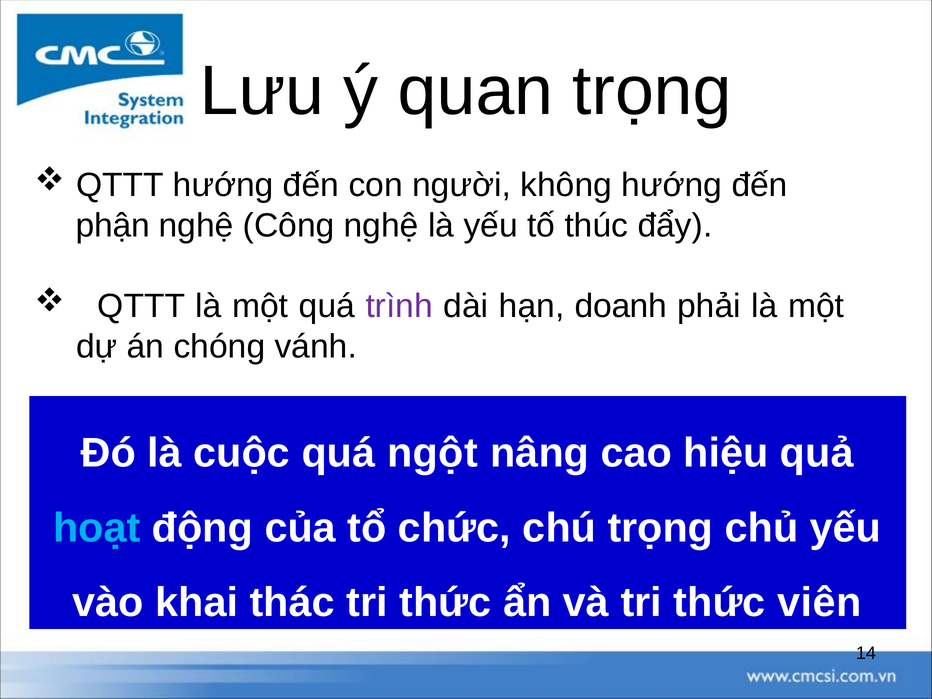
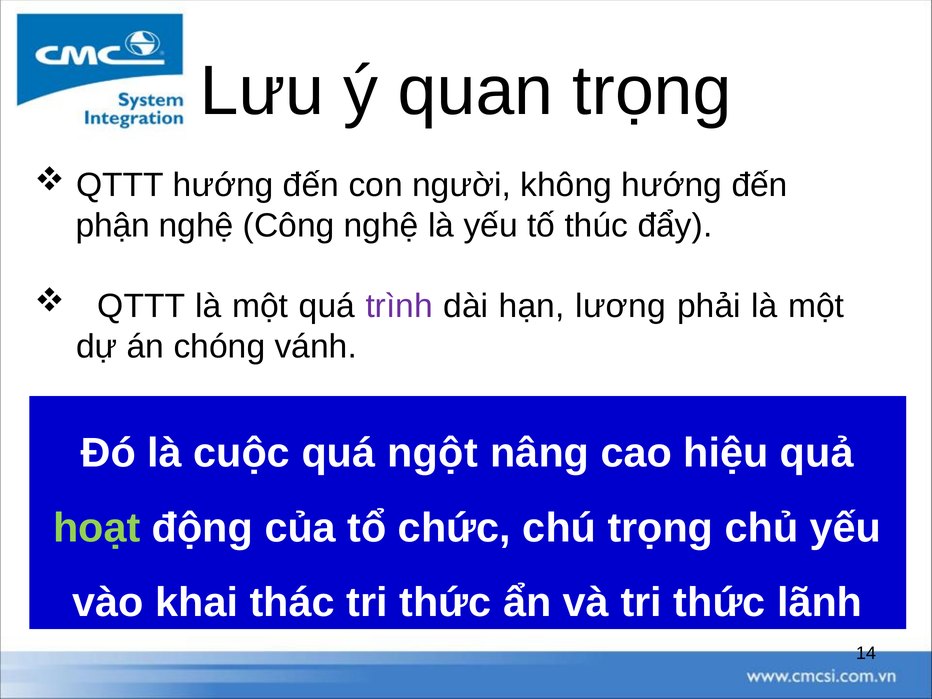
doanh: doanh -> lương (621, 306)
hoạt colour: light blue -> light green (97, 528)
viên: viên -> lãnh (820, 602)
